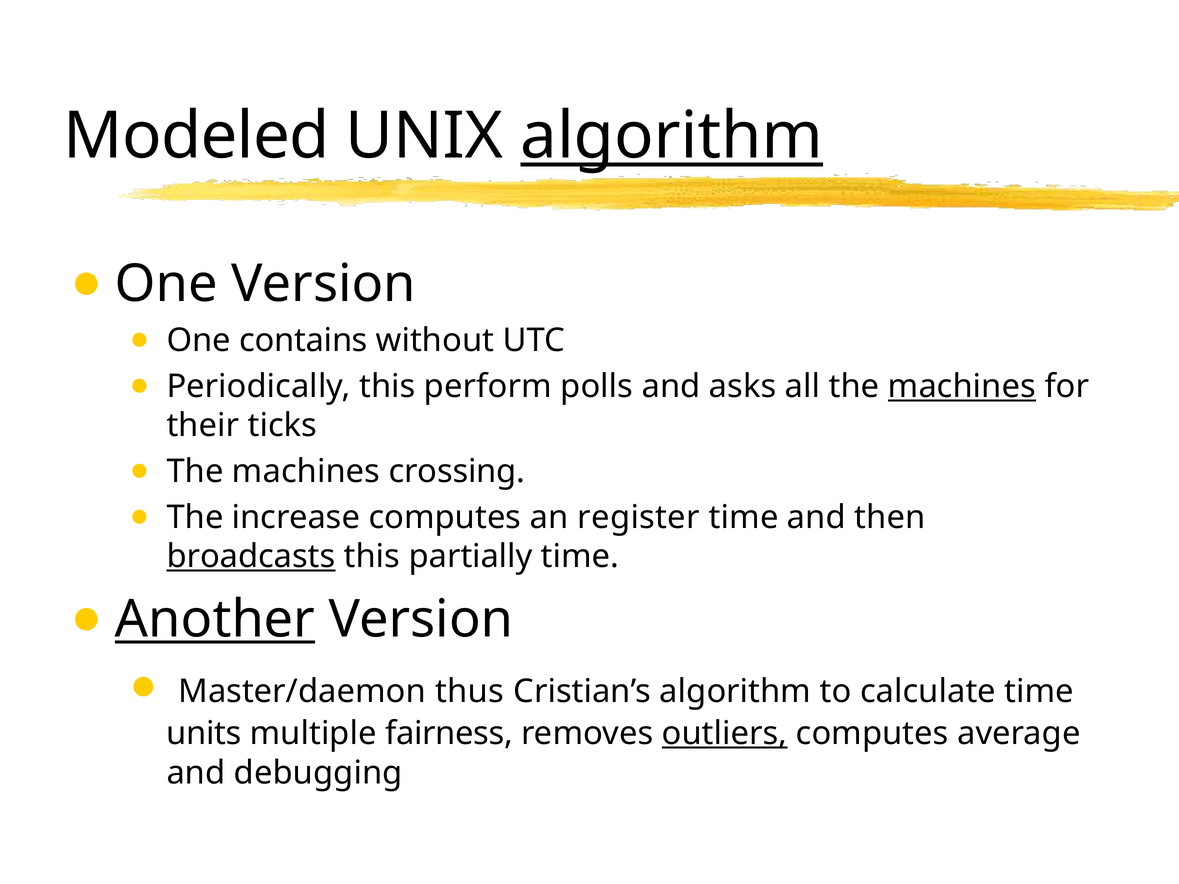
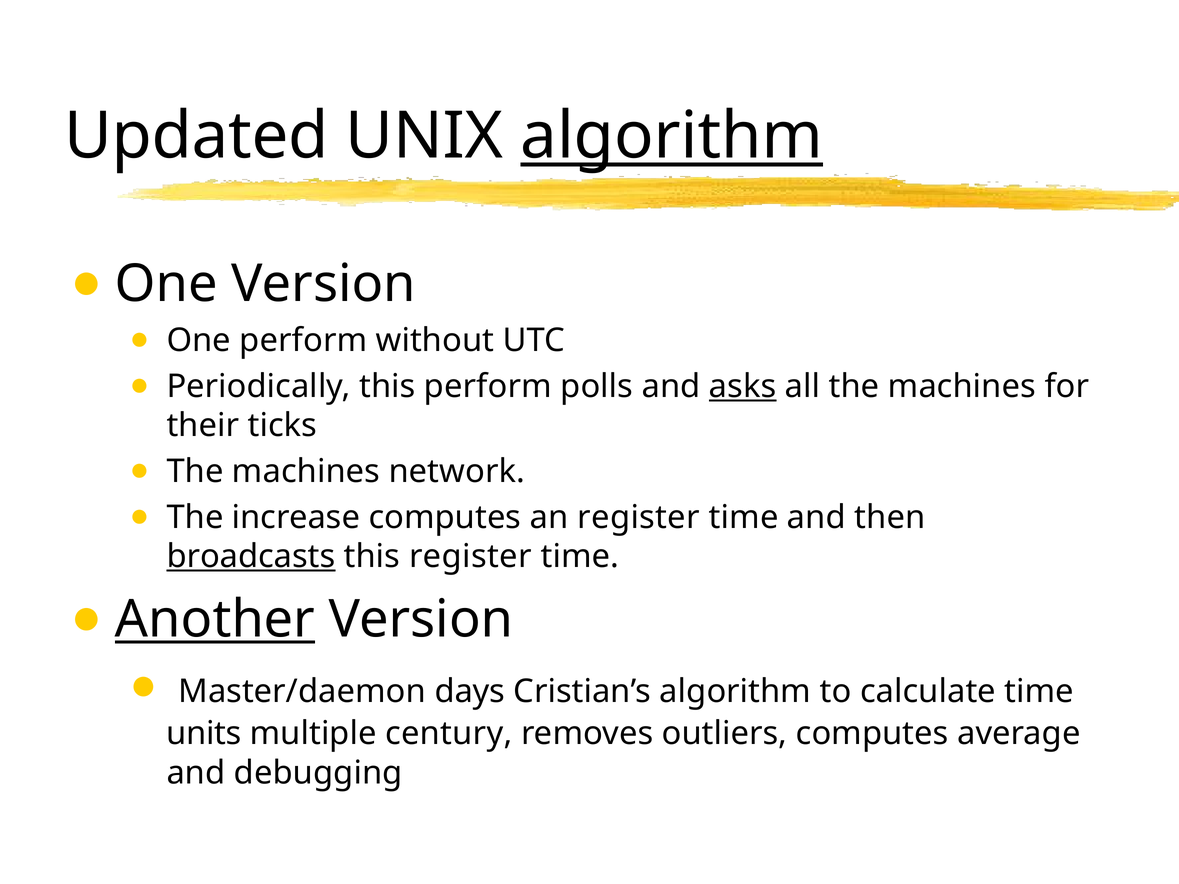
Modeled: Modeled -> Updated (196, 136)
One contains: contains -> perform (303, 340)
asks underline: none -> present (743, 386)
machines underline: present -> none (962, 386)
crossing: crossing -> network (457, 472)
this partially: partially -> register (470, 557)
thus: thus -> days (470, 692)
fairness: fairness -> century (449, 734)
outliers underline: present -> none (725, 734)
